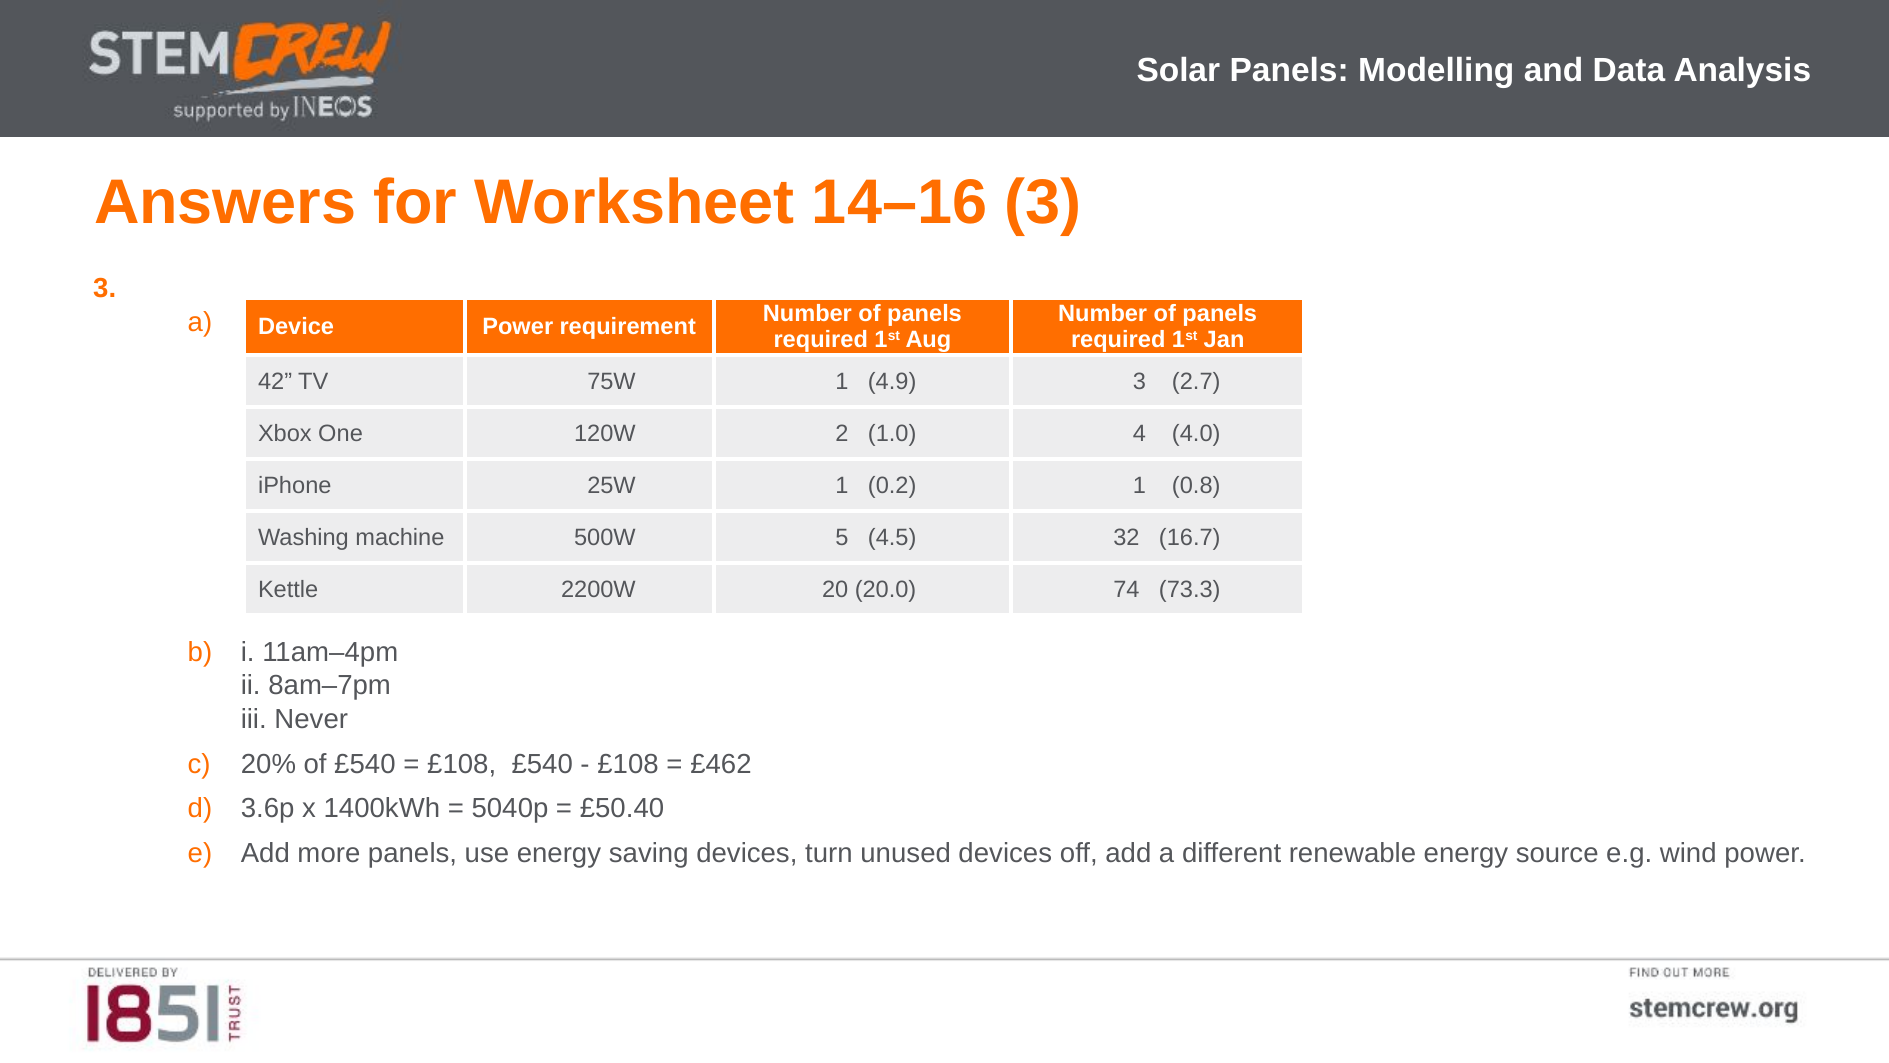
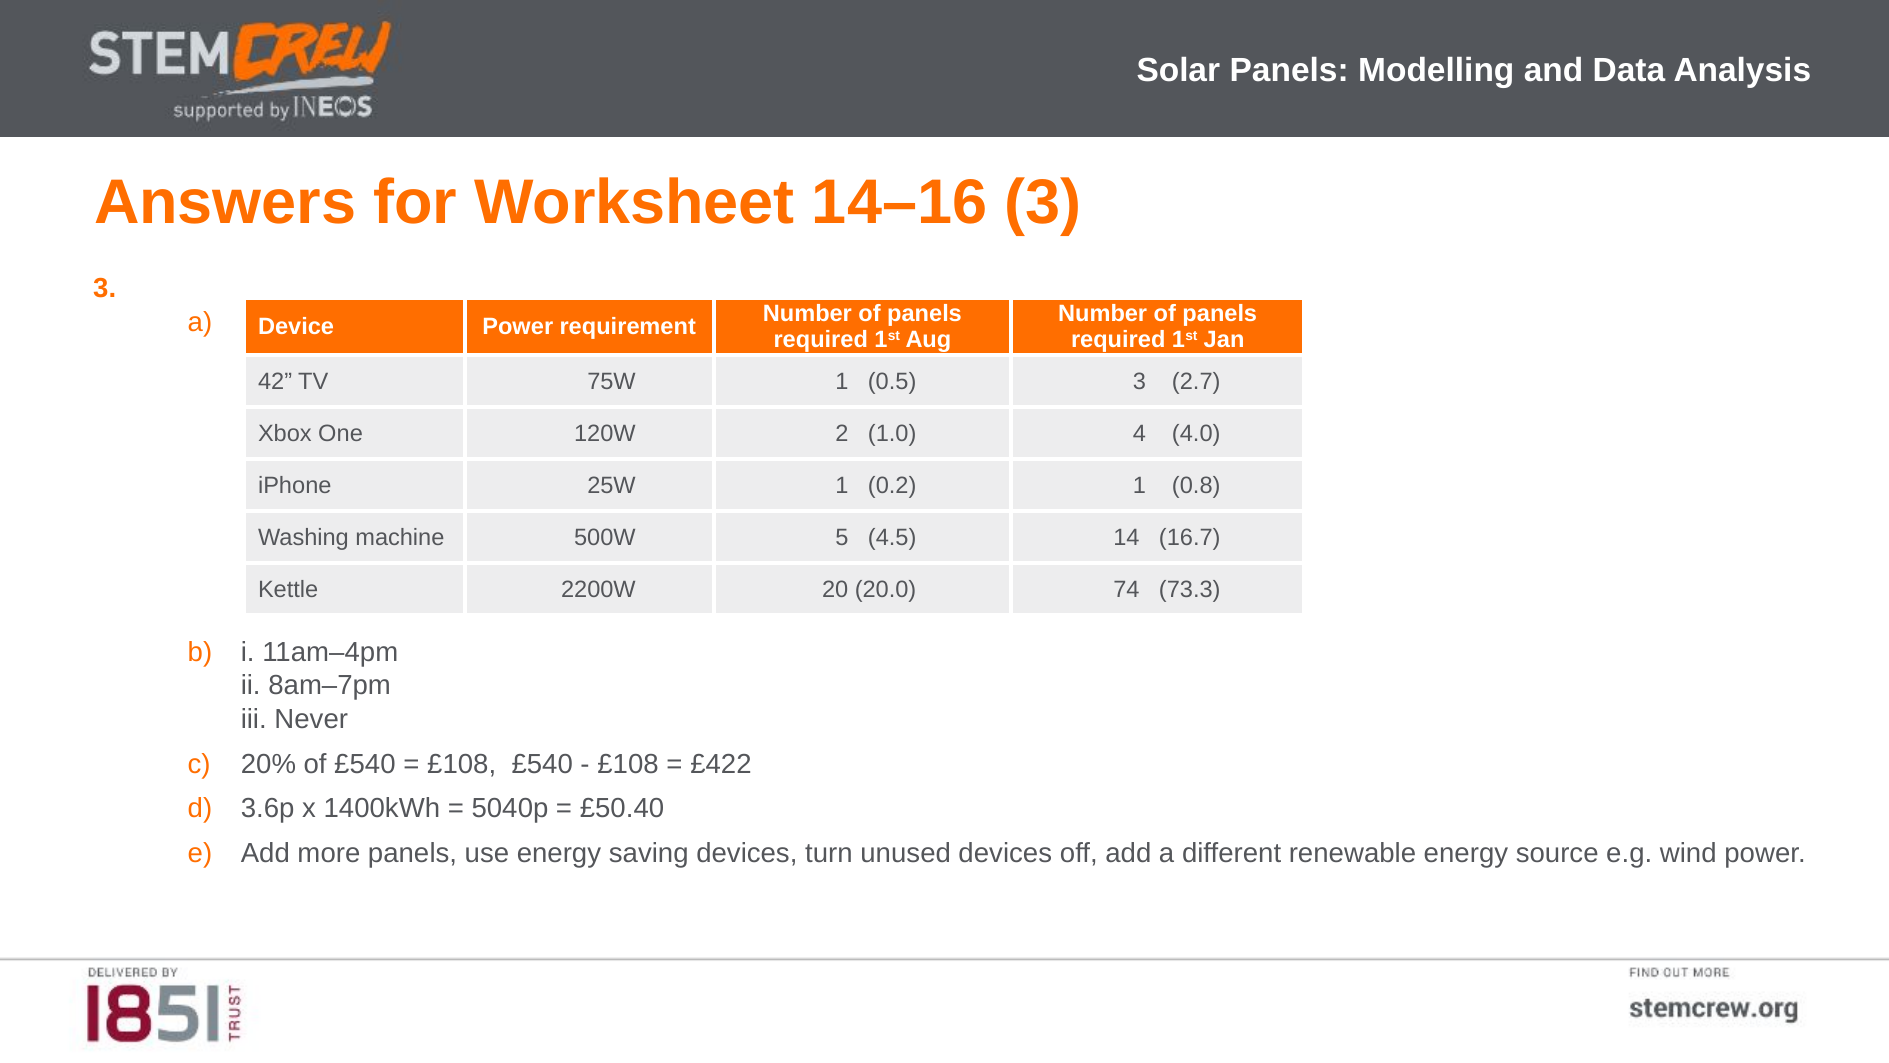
4.9: 4.9 -> 0.5 (892, 381)
32: 32 -> 14 (1126, 537)
£462: £462 -> £422 (721, 764)
